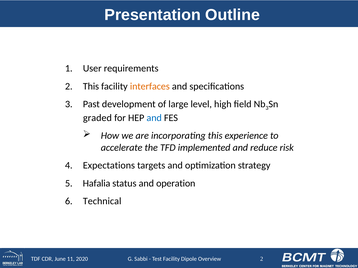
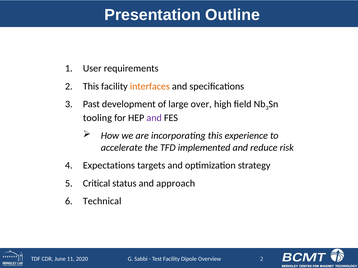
level: level -> over (201, 104)
graded: graded -> tooling (97, 118)
and colour: blue -> purple (154, 118)
Hafalia: Hafalia -> Critical (97, 184)
operation: operation -> approach (176, 184)
